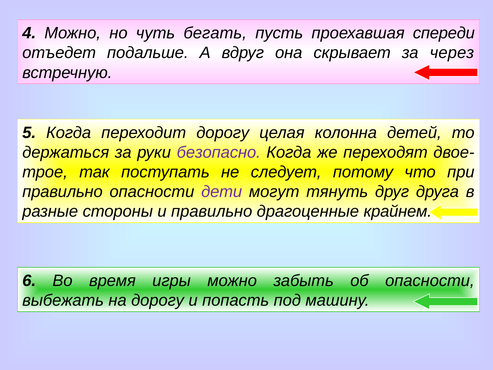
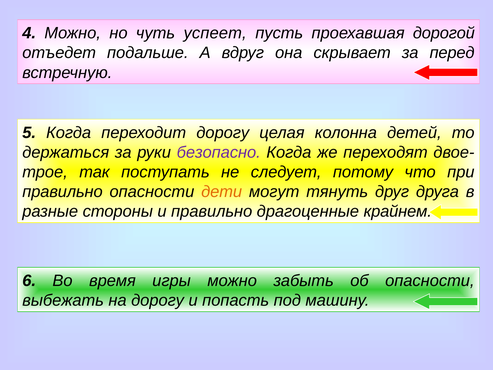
бегать: бегать -> успеет (215, 33)
спереди: спереди -> дорогой (444, 33)
через: через -> перед (452, 53)
дети colour: purple -> orange (222, 192)
